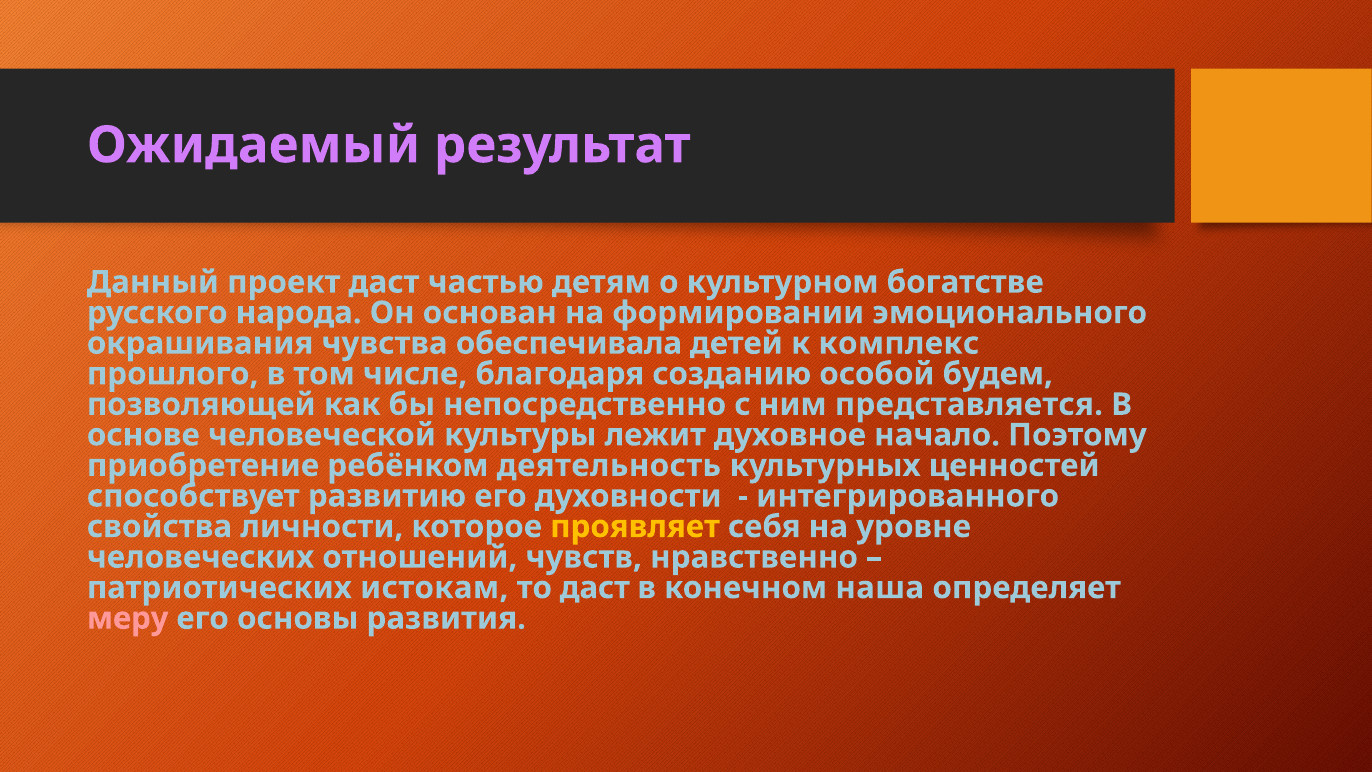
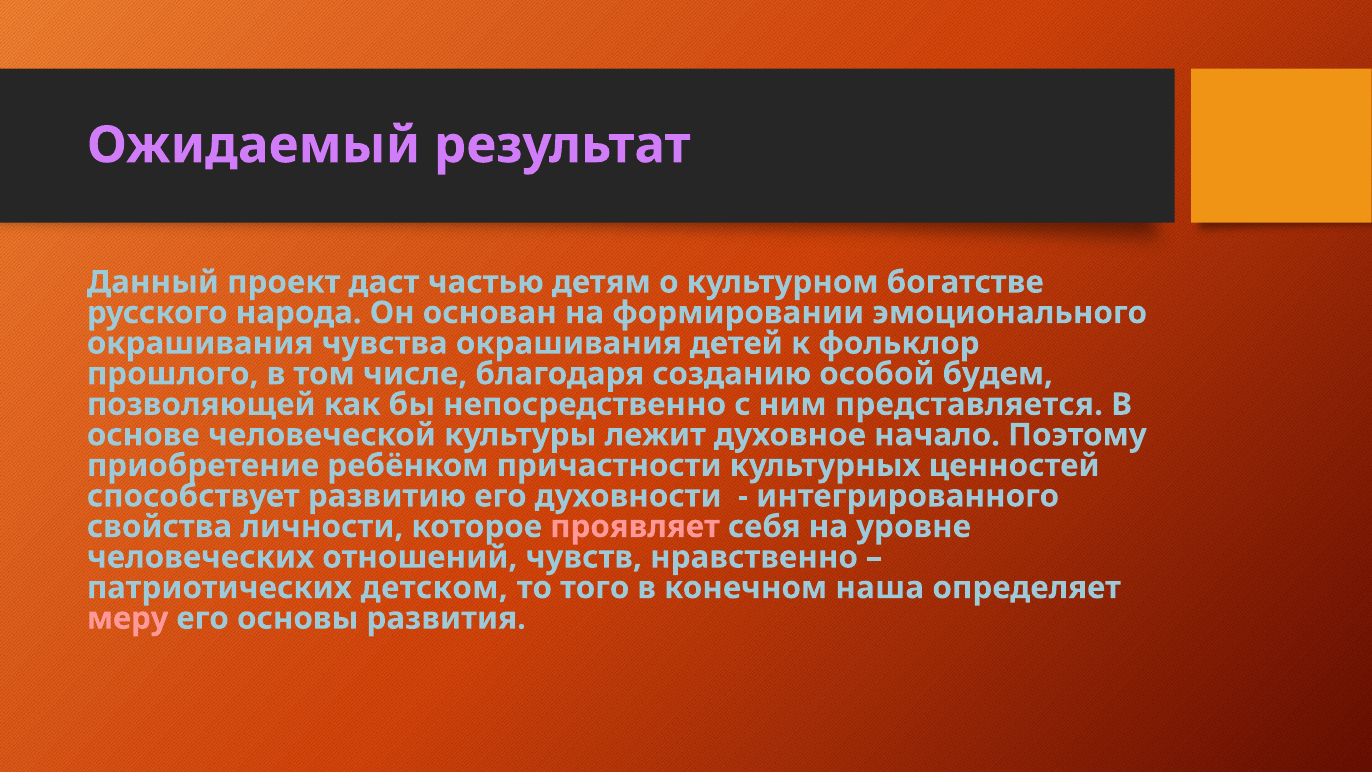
чувства обеспечивала: обеспечивала -> окрашивания (569, 343)
комплекс: комплекс -> фольклор (899, 343)
деятельность: деятельность -> причастности (609, 465)
проявляет colour: yellow -> pink (635, 527)
истокам: истокам -> детском (434, 588)
то даст: даст -> того (595, 588)
